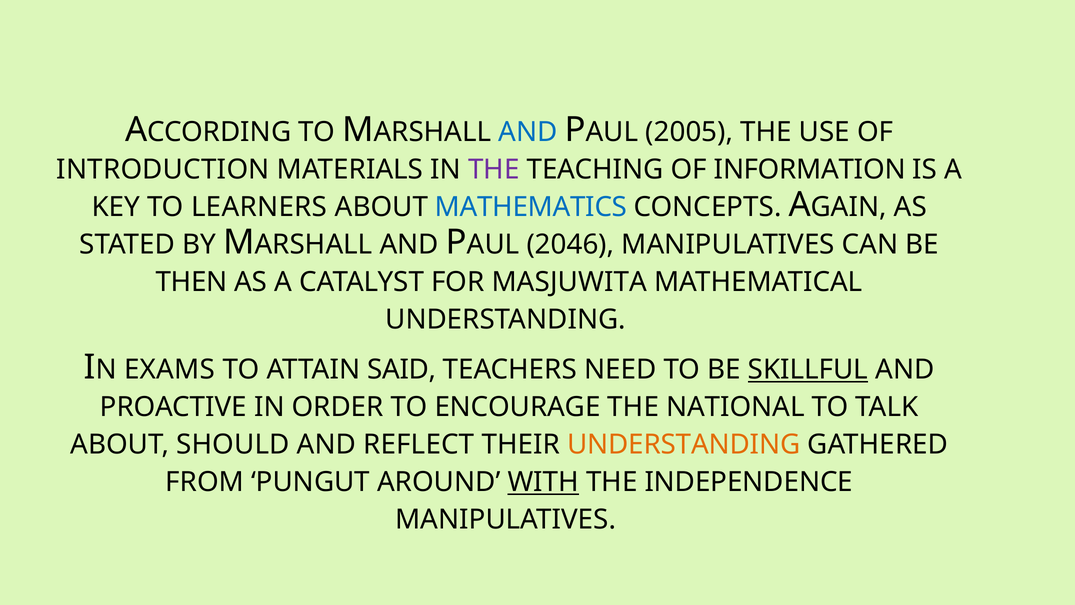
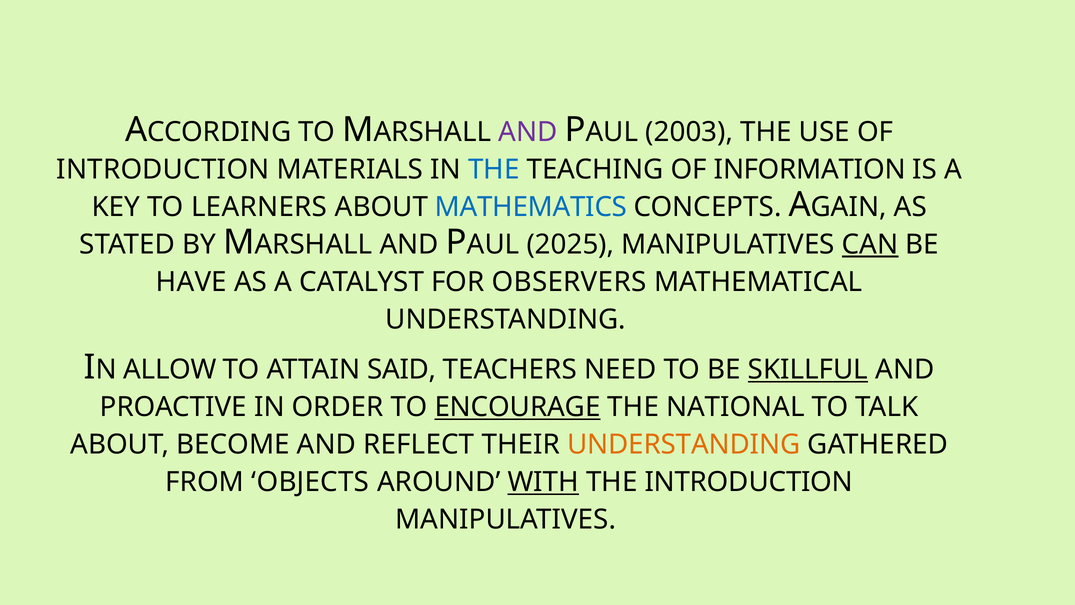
AND colour: blue -> purple (528, 132)
2005: 2005 -> 2003 (689, 132)
THE colour: purple -> blue (494, 169)
2046: 2046 -> 2025 (570, 244)
CAN underline: none -> present (870, 244)
THEN: THEN -> HAVE (191, 282)
MASJUWITA: MASJUWITA -> OBSERVERS (569, 282)
EXAMS: EXAMS -> ALLOW (170, 369)
ENCOURAGE underline: none -> present (518, 407)
SHOULD: SHOULD -> BECOME (233, 444)
PUNGUT: PUNGUT -> OBJECTS (310, 482)
THE INDEPENDENCE: INDEPENDENCE -> INTRODUCTION (749, 482)
